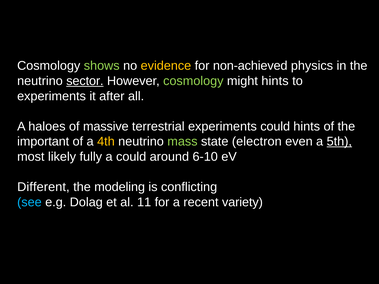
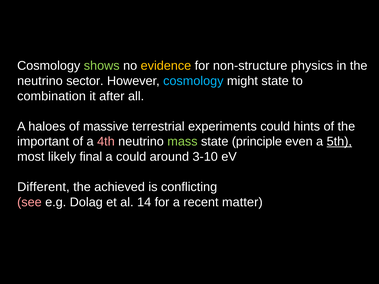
non-achieved: non-achieved -> non-structure (250, 66)
sector underline: present -> none (85, 81)
cosmology colour: light green -> light blue (193, 81)
might hints: hints -> state (275, 81)
experiments: experiments -> combination (52, 96)
4th colour: yellow -> pink (106, 142)
electron: electron -> principle (257, 142)
fully: fully -> final (91, 157)
6-10: 6-10 -> 3-10 (205, 157)
modeling: modeling -> achieved (120, 187)
see colour: light blue -> pink (29, 202)
11: 11 -> 14 (144, 202)
variety: variety -> matter (242, 202)
